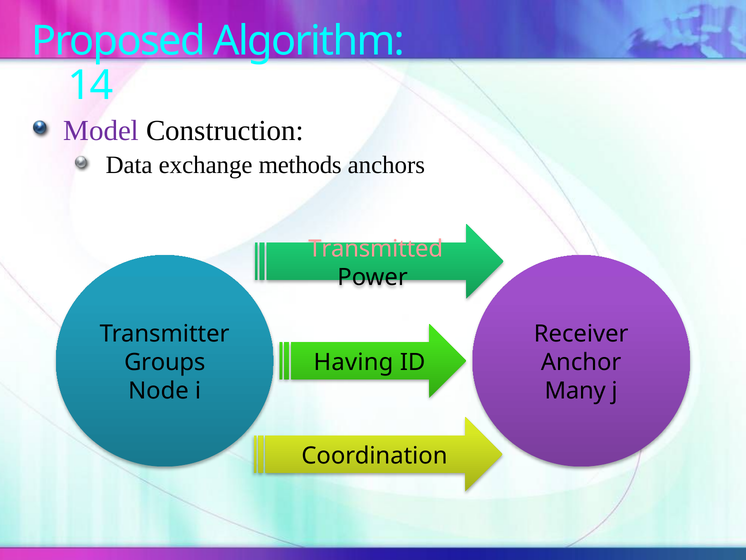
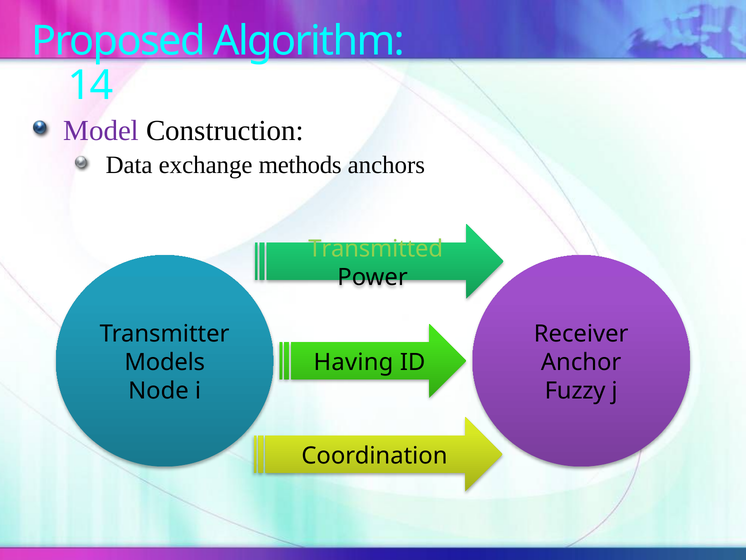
Transmitted colour: pink -> light green (376, 248)
Groups: Groups -> Models (165, 362)
Many: Many -> Fuzzy (575, 391)
